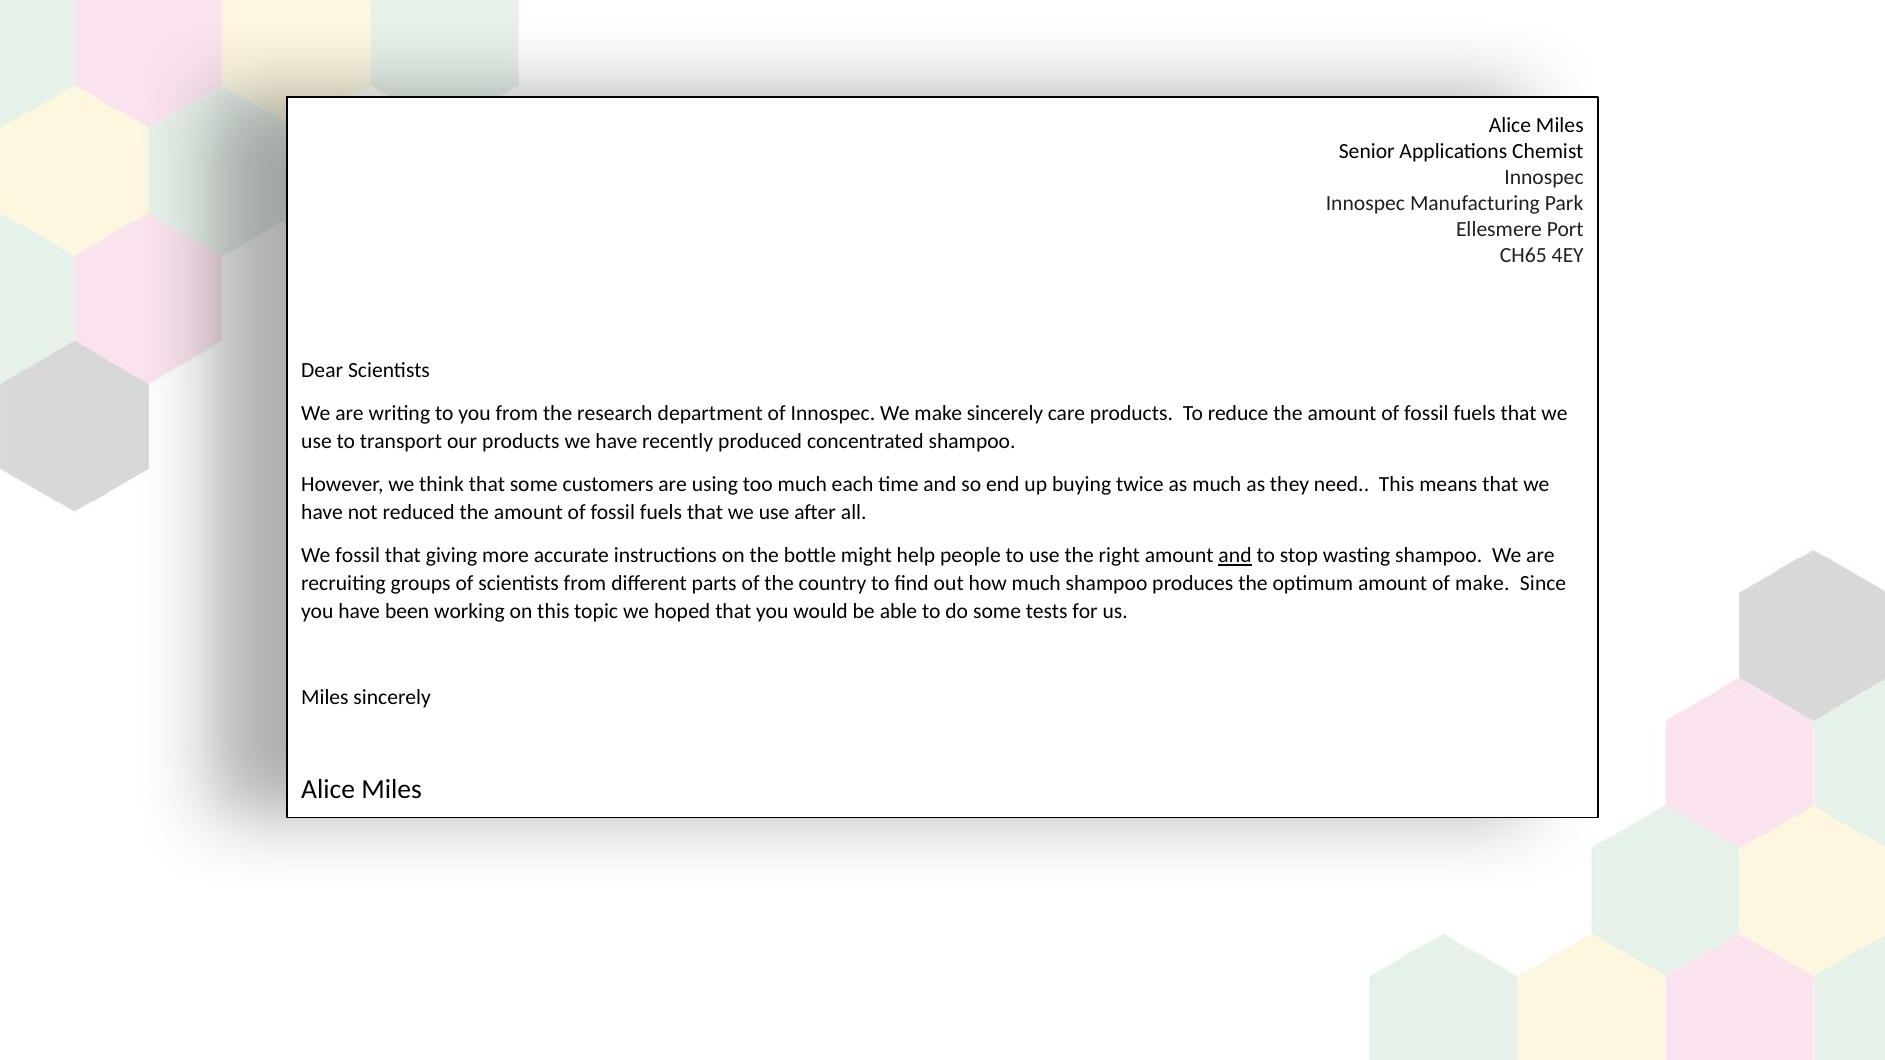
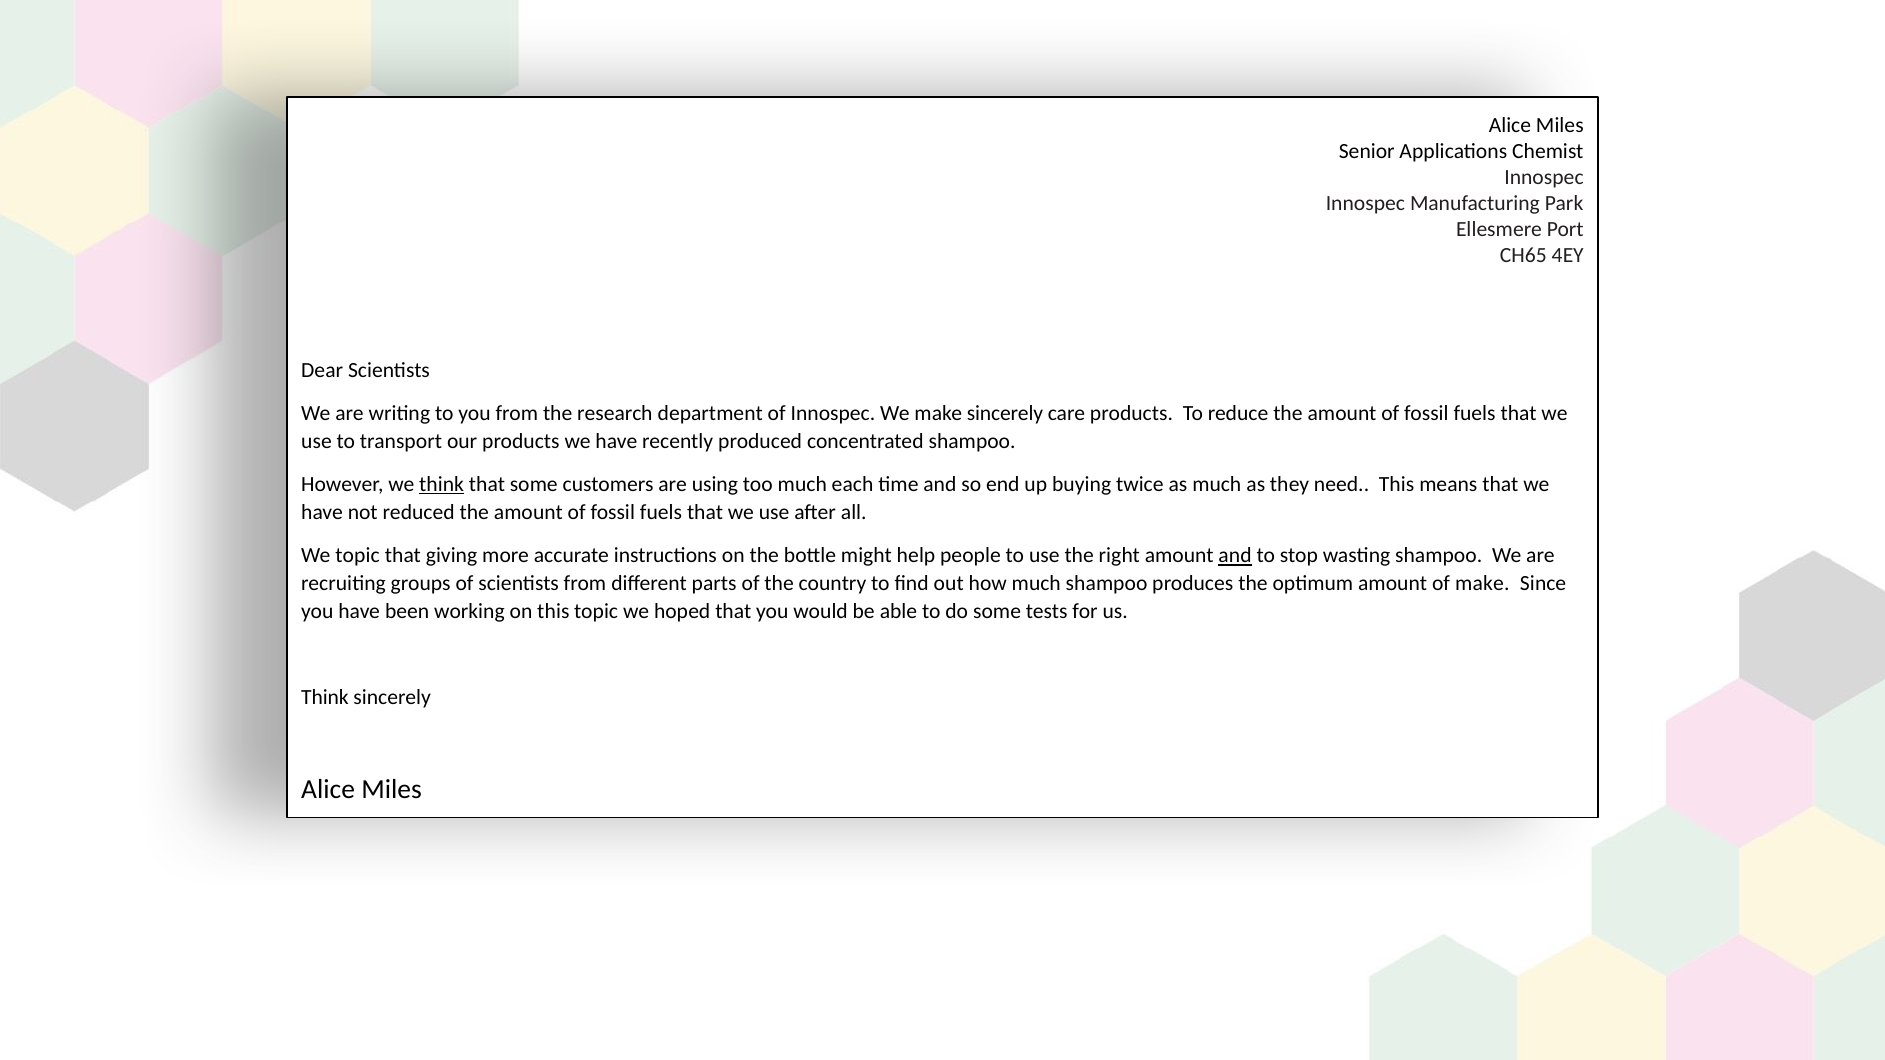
think underline: none -> present (442, 485)
We fossil: fossil -> topic (358, 556)
Miles: Miles -> Think (325, 698)
